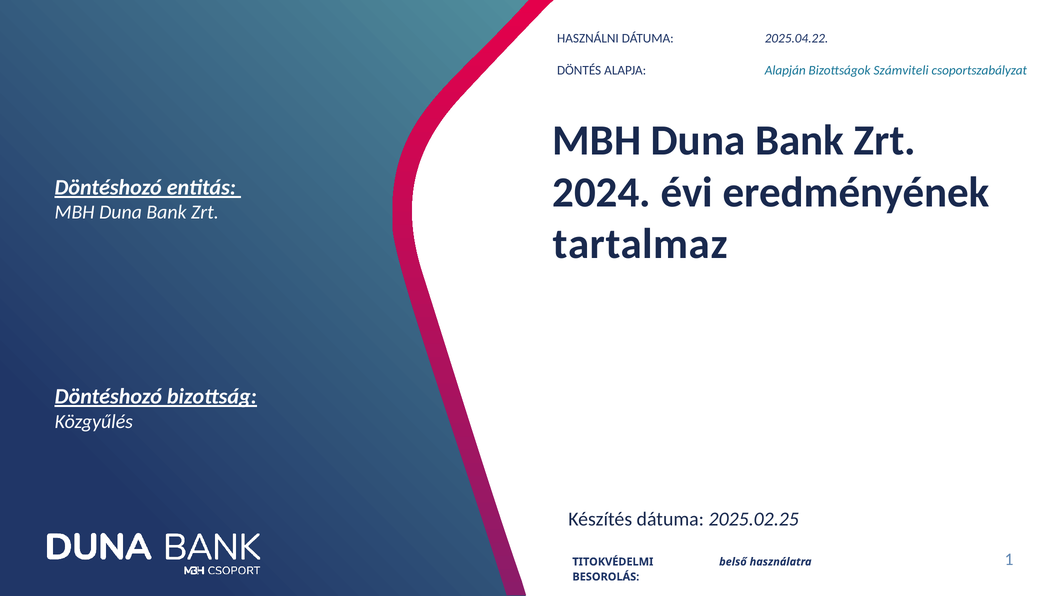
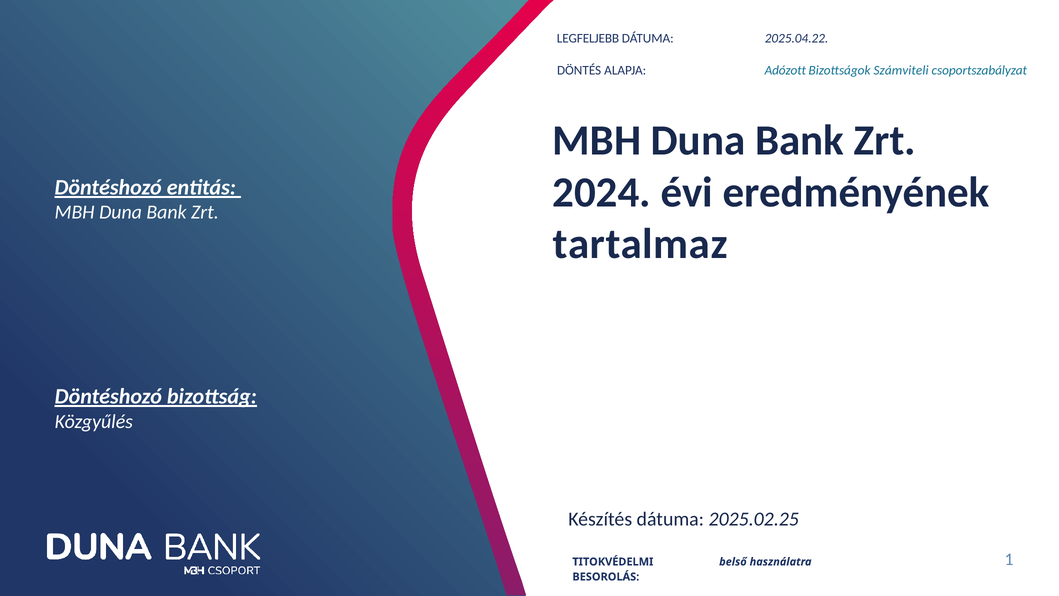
HASZNÁLNI: HASZNÁLNI -> LEGFELJEBB (588, 38)
Alapján: Alapján -> Adózott (785, 70)
